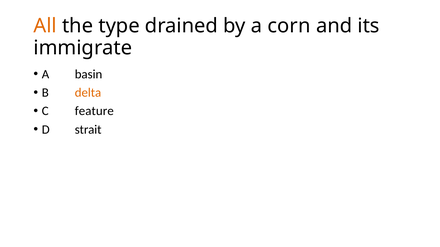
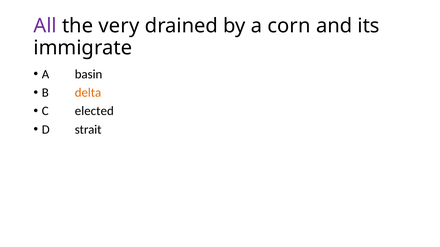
All colour: orange -> purple (45, 26)
type: type -> very (119, 26)
feature: feature -> elected (94, 111)
